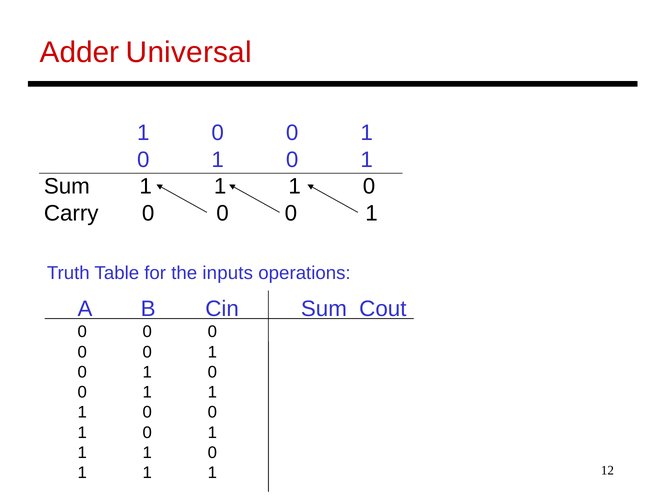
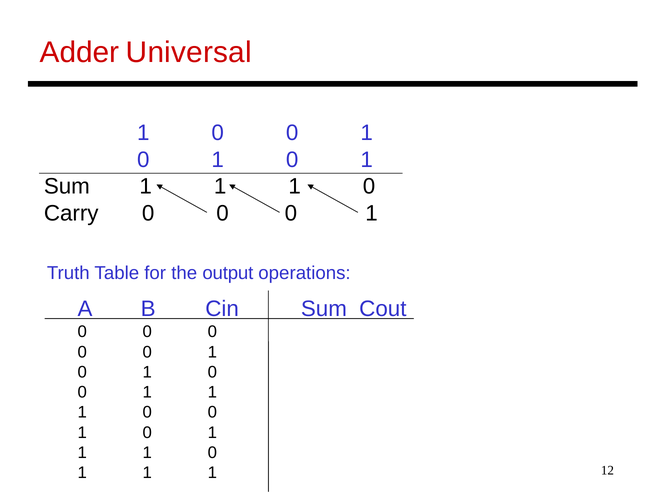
inputs: inputs -> output (228, 273)
